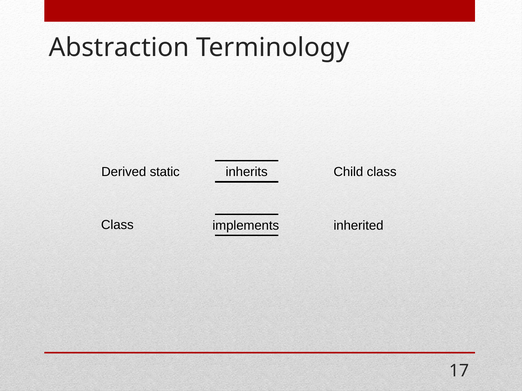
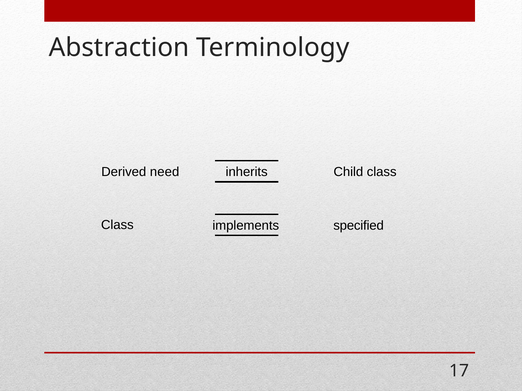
static: static -> need (165, 172)
inherited: inherited -> specified (359, 226)
